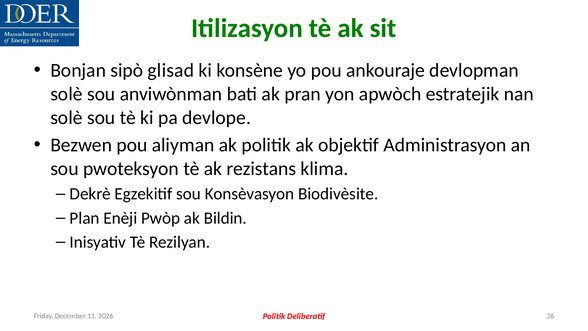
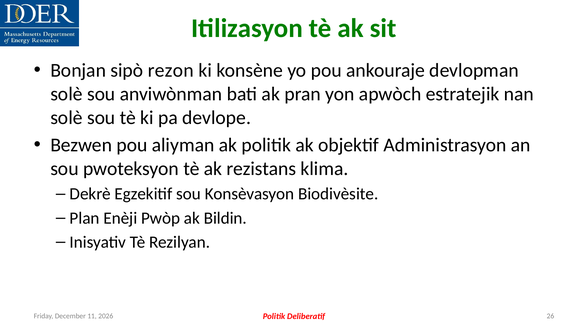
glisad: glisad -> rezon (171, 70)
